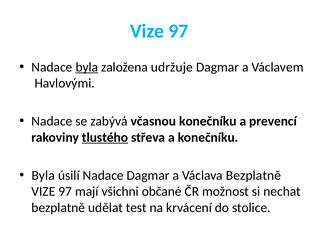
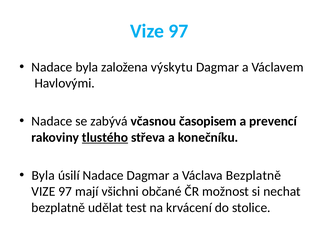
byla underline: present -> none (87, 67)
udržuje: udržuje -> výskytu (172, 67)
včasnou konečníku: konečníku -> časopisem (208, 121)
